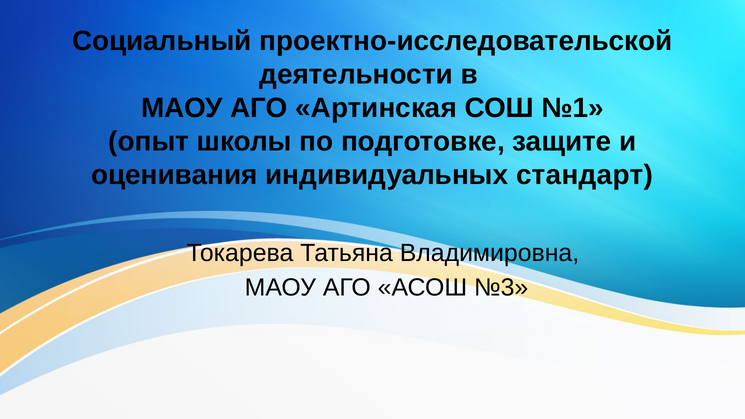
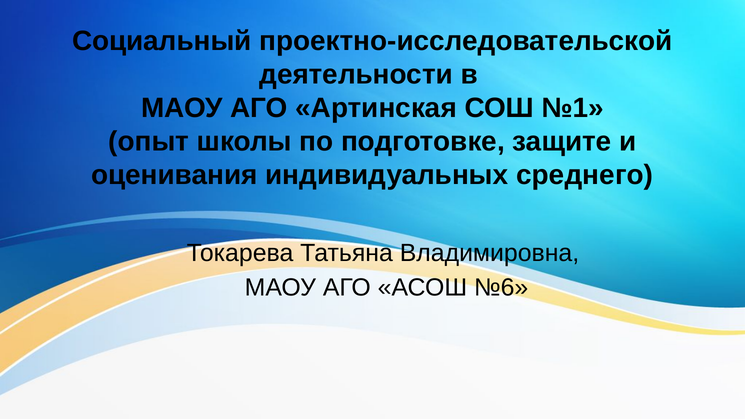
стандарт: стандарт -> среднего (585, 175)
№3: №3 -> №6 (501, 288)
